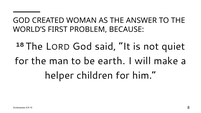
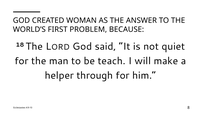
earth: earth -> teach (112, 61)
children: children -> through (95, 75)
